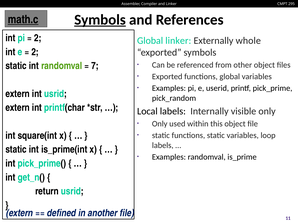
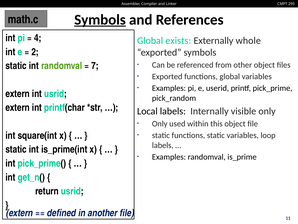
math.c underline: present -> none (23, 19)
2: 2 -> 4 (38, 38)
Global linker: linker -> exists (178, 40)
